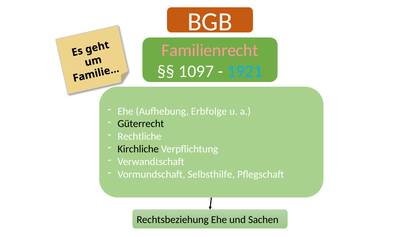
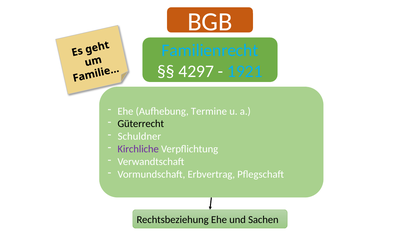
Familienrecht colour: pink -> light blue (210, 50)
1097: 1097 -> 4297 (196, 71)
Erbfolge: Erbfolge -> Termine (209, 111)
Rechtliche: Rechtliche -> Schuldner (139, 136)
Kirchliche colour: black -> purple (138, 149)
Selbsthilfe: Selbsthilfe -> Erbvertrag (211, 174)
